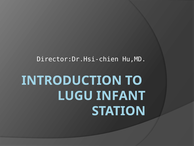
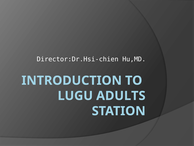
INFANT: INFANT -> ADULTS (121, 95)
